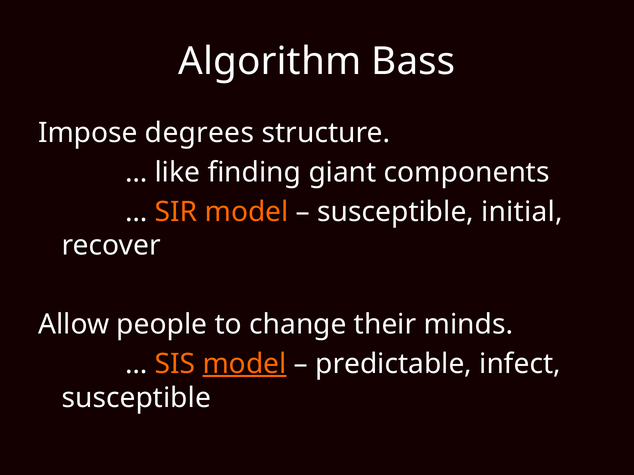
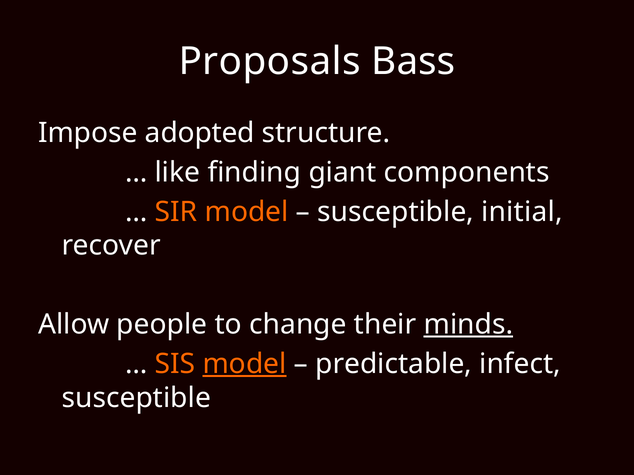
Algorithm: Algorithm -> Proposals (270, 61)
degrees: degrees -> adopted (200, 133)
minds underline: none -> present (468, 325)
